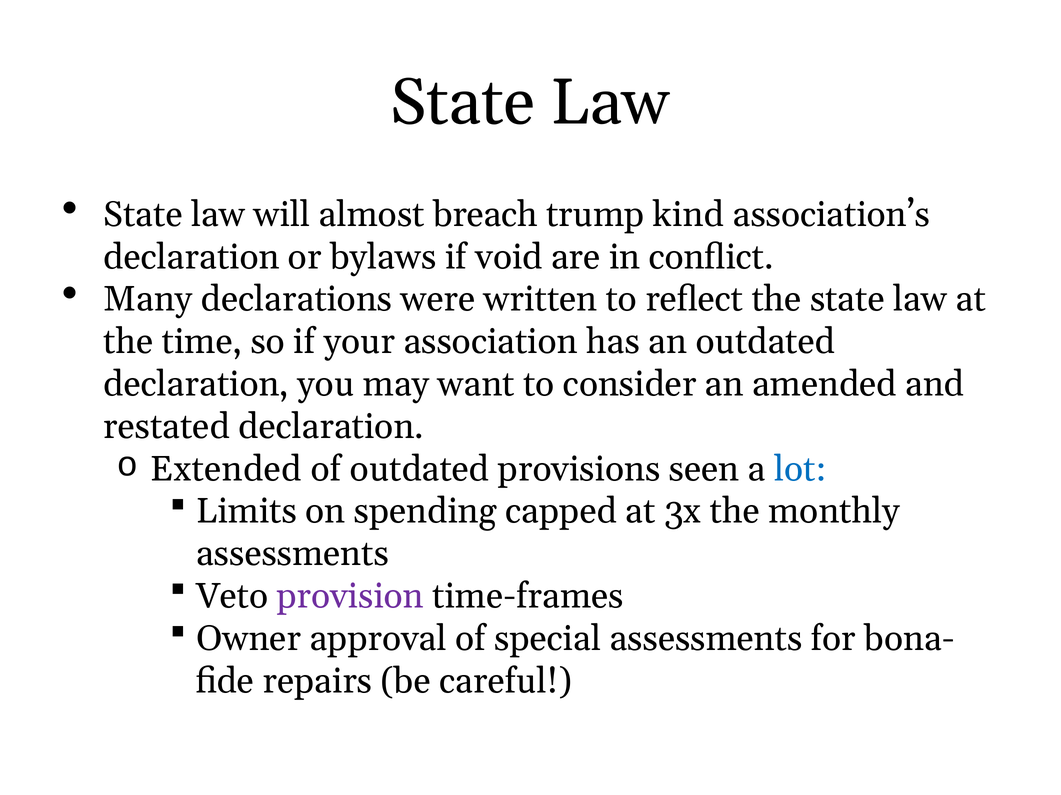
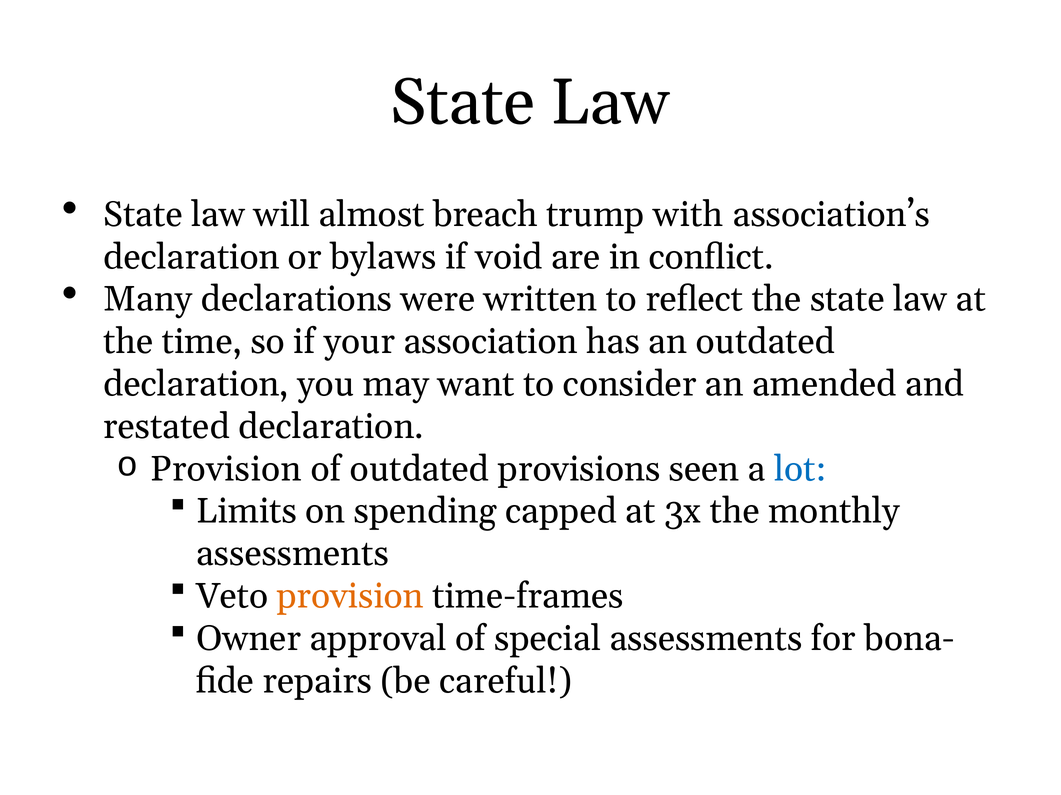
kind: kind -> with (688, 215)
Extended: Extended -> Provision (226, 469)
provision colour: purple -> orange (350, 597)
